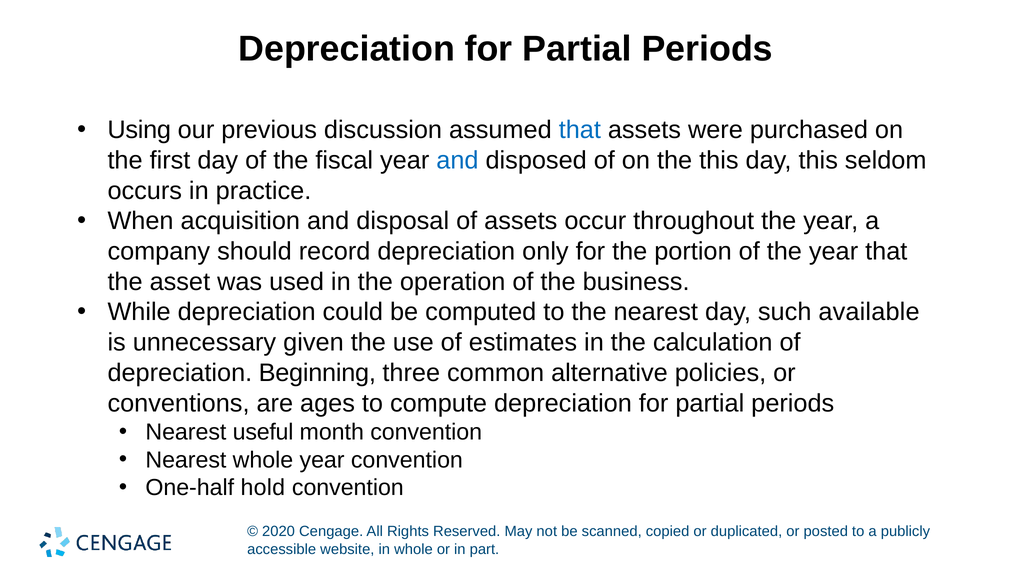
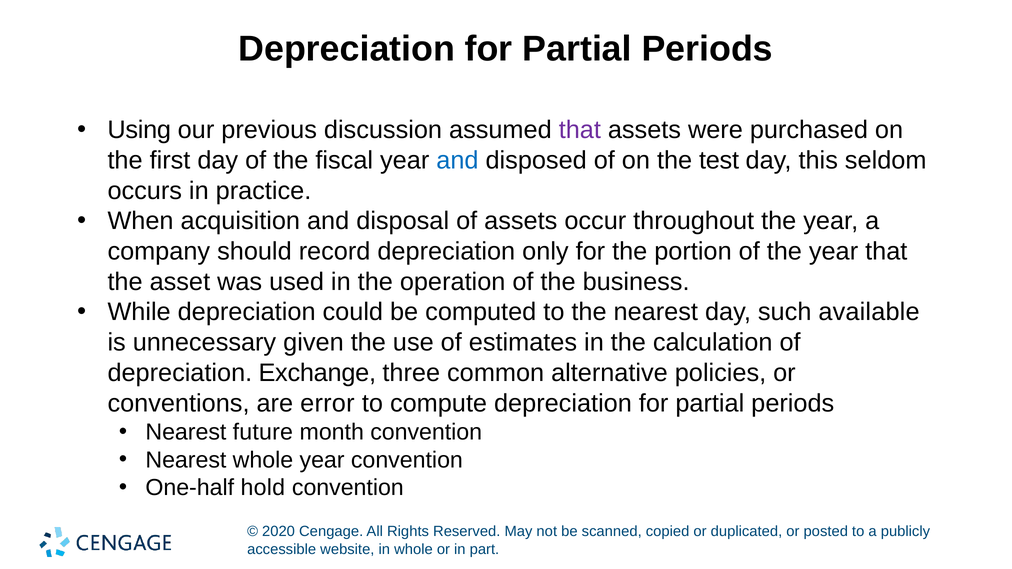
that colour: blue -> purple (580, 130)
the this: this -> test (719, 160)
Beginning: Beginning -> Exchange (317, 373)
ages: ages -> error (327, 403)
useful: useful -> future (263, 432)
